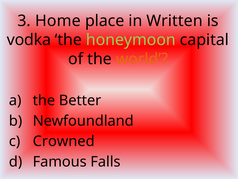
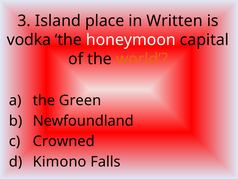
Home: Home -> Island (58, 21)
honeymoon colour: light green -> white (131, 40)
Better: Better -> Green (80, 100)
Famous: Famous -> Kimono (60, 161)
